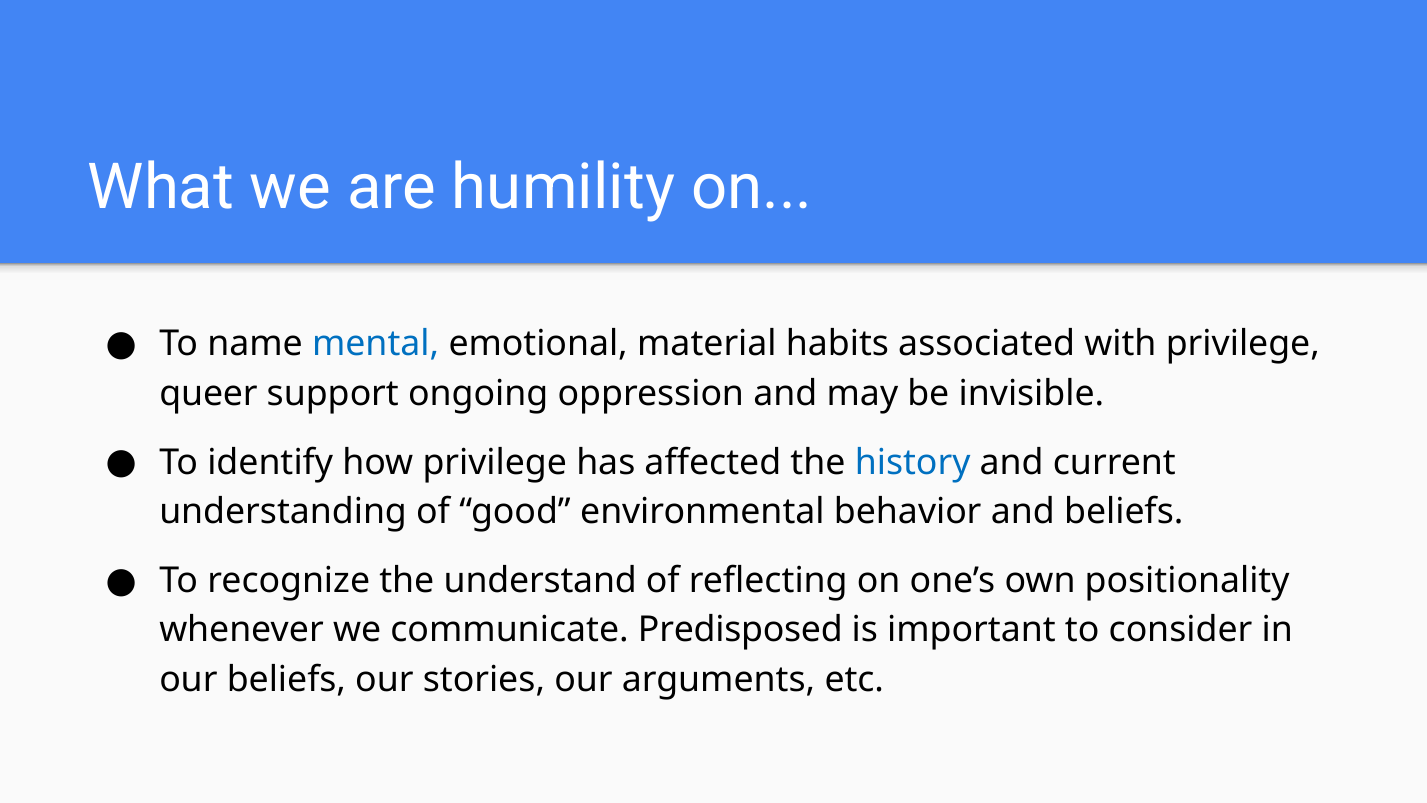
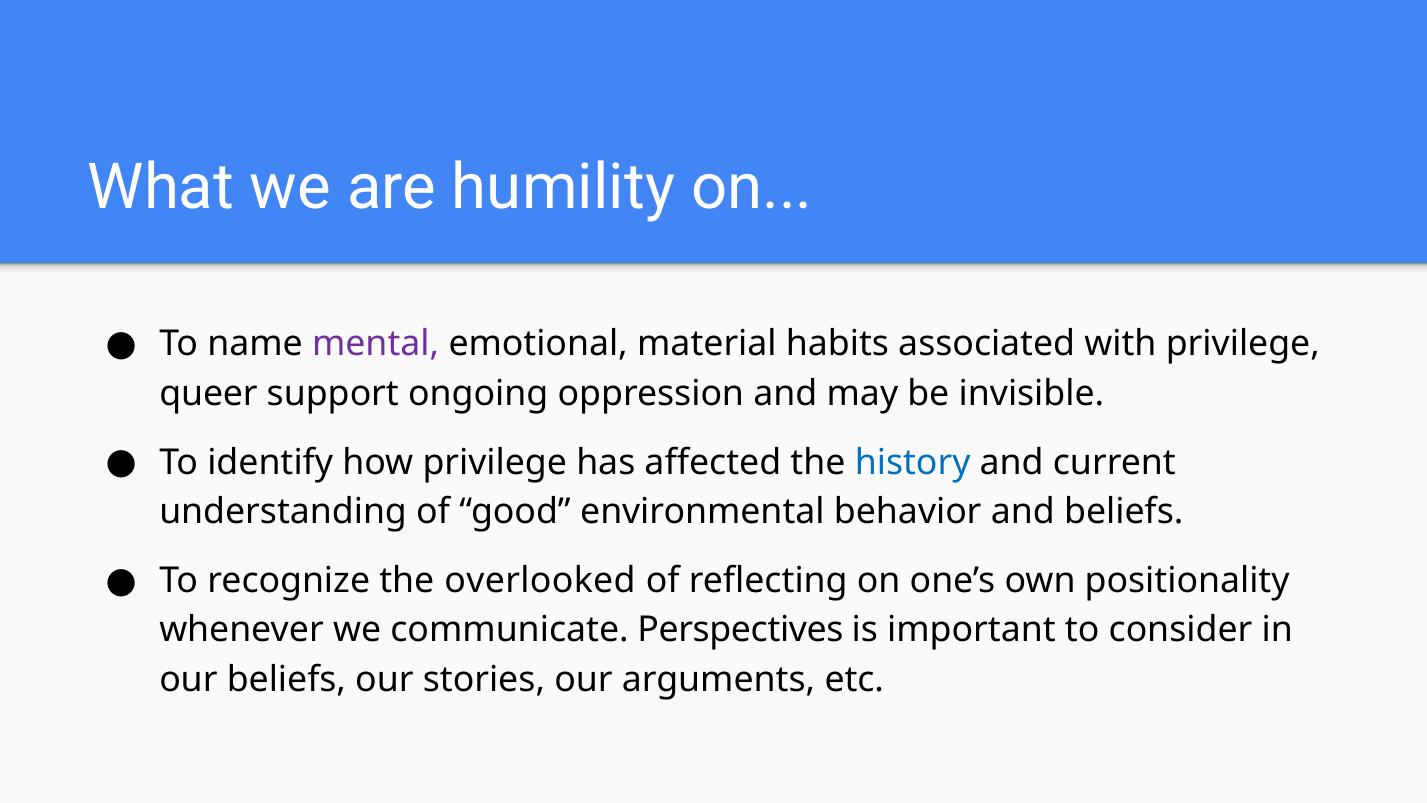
mental colour: blue -> purple (376, 344)
understand: understand -> overlooked (540, 581)
Predisposed: Predisposed -> Perspectives (740, 630)
